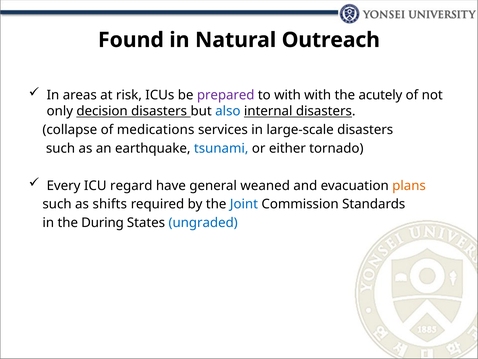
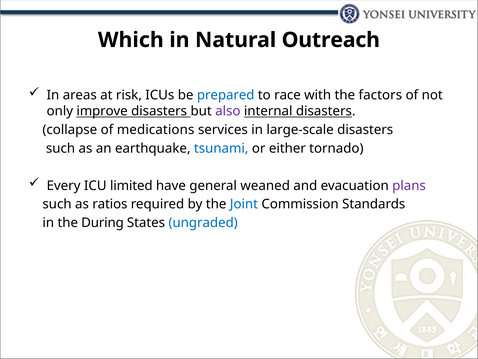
Found: Found -> Which (131, 40)
prepared colour: purple -> blue (226, 95)
to with: with -> race (287, 95)
acutely: acutely -> factors (380, 95)
decision: decision -> improve (102, 111)
also colour: blue -> purple (228, 111)
regard: regard -> limited (131, 185)
plans colour: orange -> purple (409, 185)
shifts: shifts -> ratios (110, 204)
